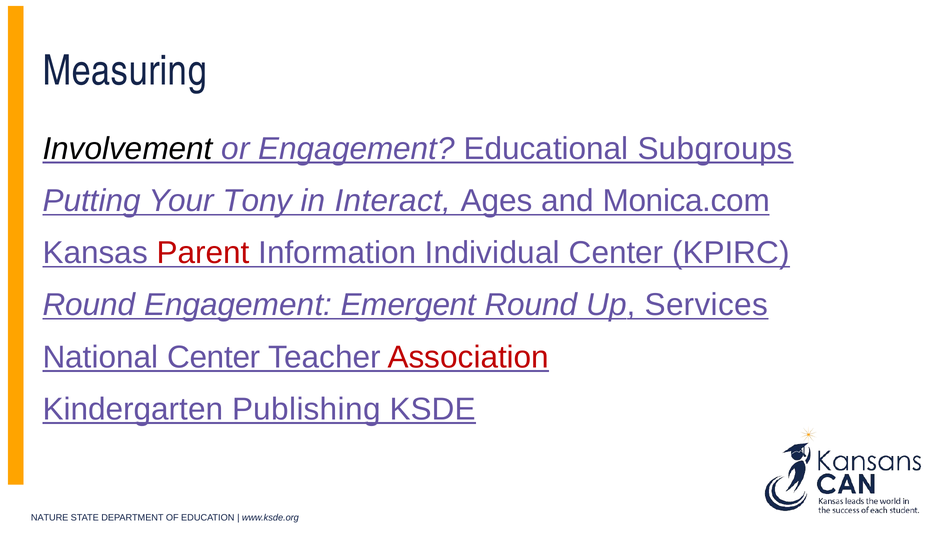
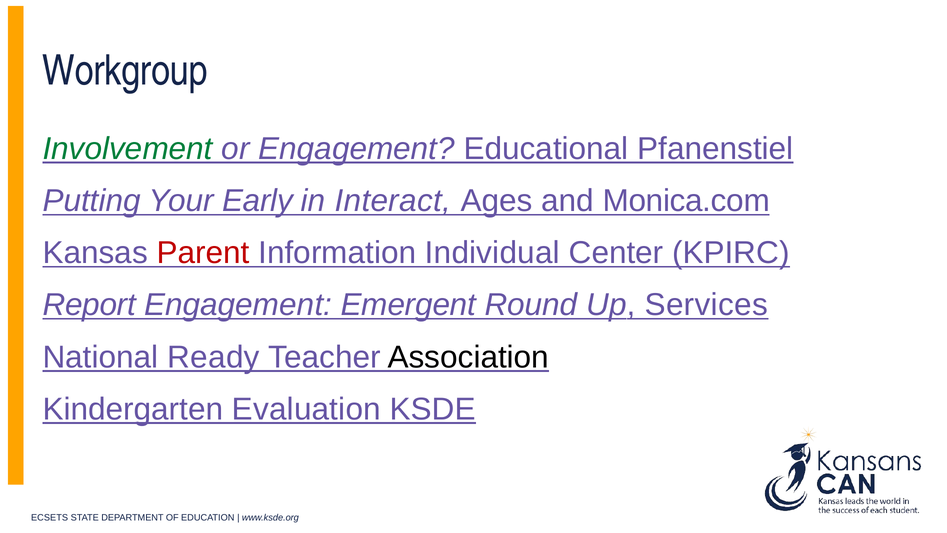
Measuring: Measuring -> Workgroup (125, 71)
Involvement colour: black -> green (128, 149)
Subgroups: Subgroups -> Pfanenstiel (715, 149)
Tony: Tony -> Early (258, 201)
Round: Round -> Report (89, 305)
National Center: Center -> Ready (213, 357)
Association colour: red -> black (468, 357)
Publishing: Publishing -> Evaluation (306, 409)
NATURE: NATURE -> ECSETS (50, 517)
